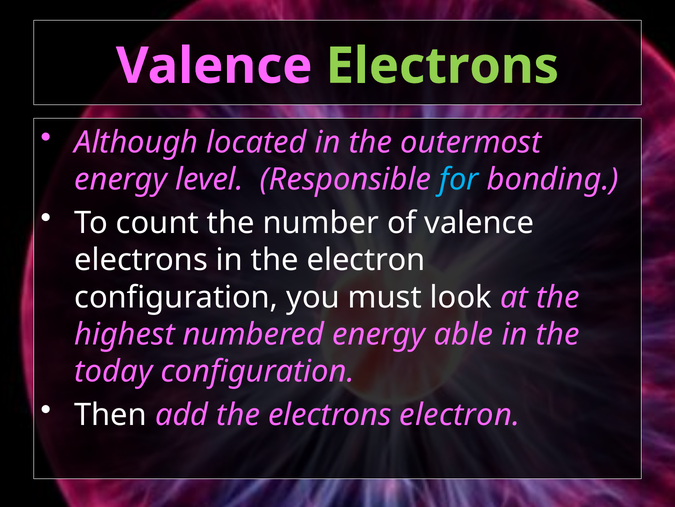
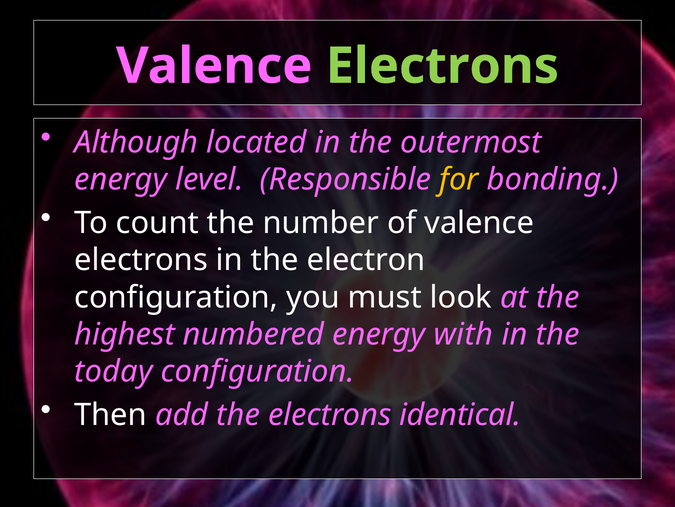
for colour: light blue -> yellow (459, 179)
able: able -> with (463, 334)
electrons electron: electron -> identical (460, 414)
